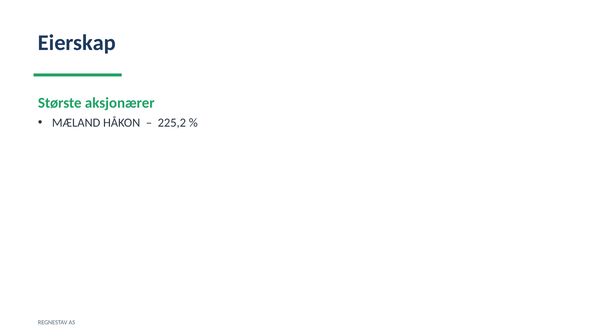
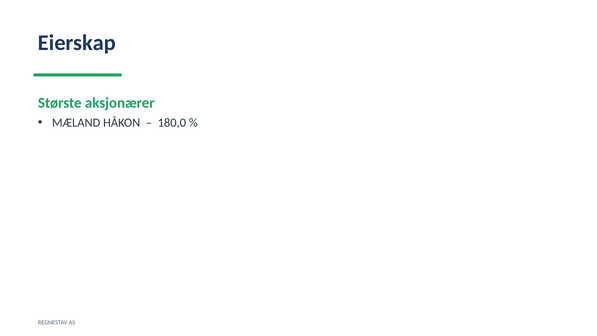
225,2: 225,2 -> 180,0 (172, 123)
